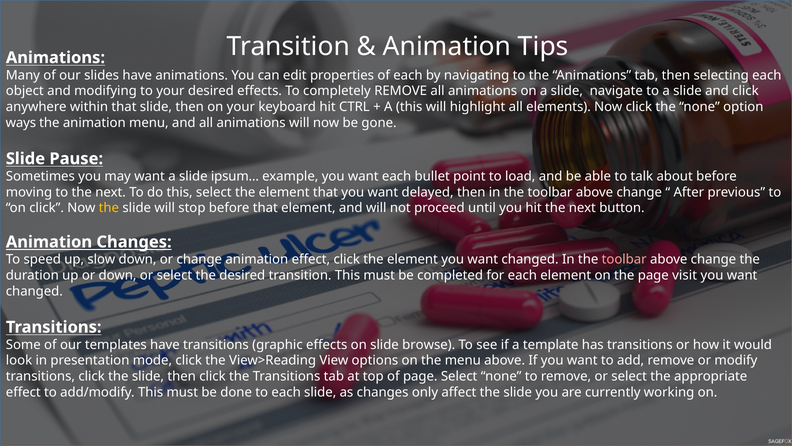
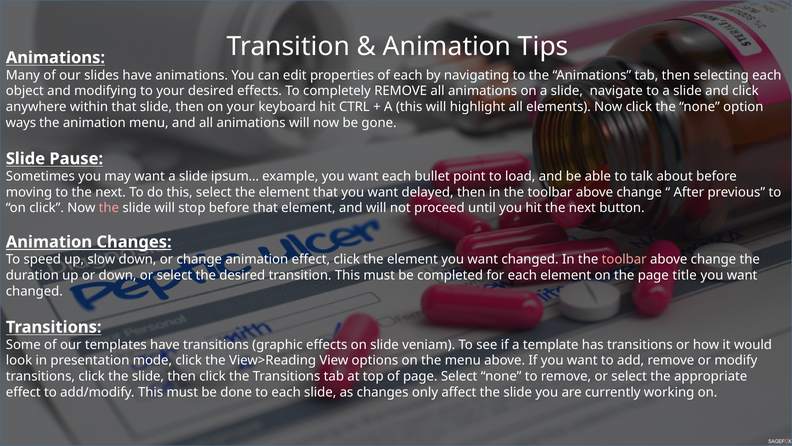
the colour: yellow -> pink (109, 208)
visit: visit -> title (685, 275)
browse: browse -> veniam (429, 344)
